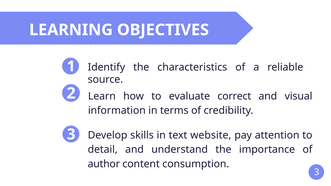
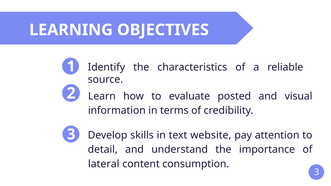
correct: correct -> posted (234, 96)
author: author -> lateral (104, 164)
